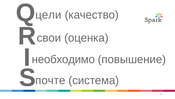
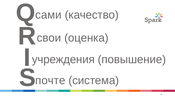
цели: цели -> сами (48, 15)
необходимо: необходимо -> учреждения (63, 59)
